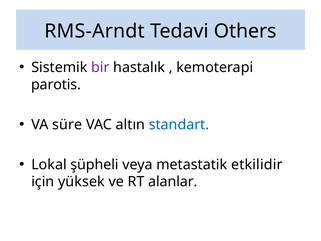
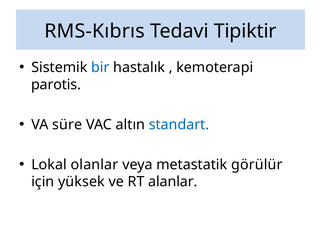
RMS-Arndt: RMS-Arndt -> RMS-Kıbrıs (95, 31)
Others: Others -> Tipiktir (245, 31)
bir colour: purple -> blue (100, 67)
şüpheli: şüpheli -> olanlar (94, 164)
etkilidir: etkilidir -> görülür (257, 164)
